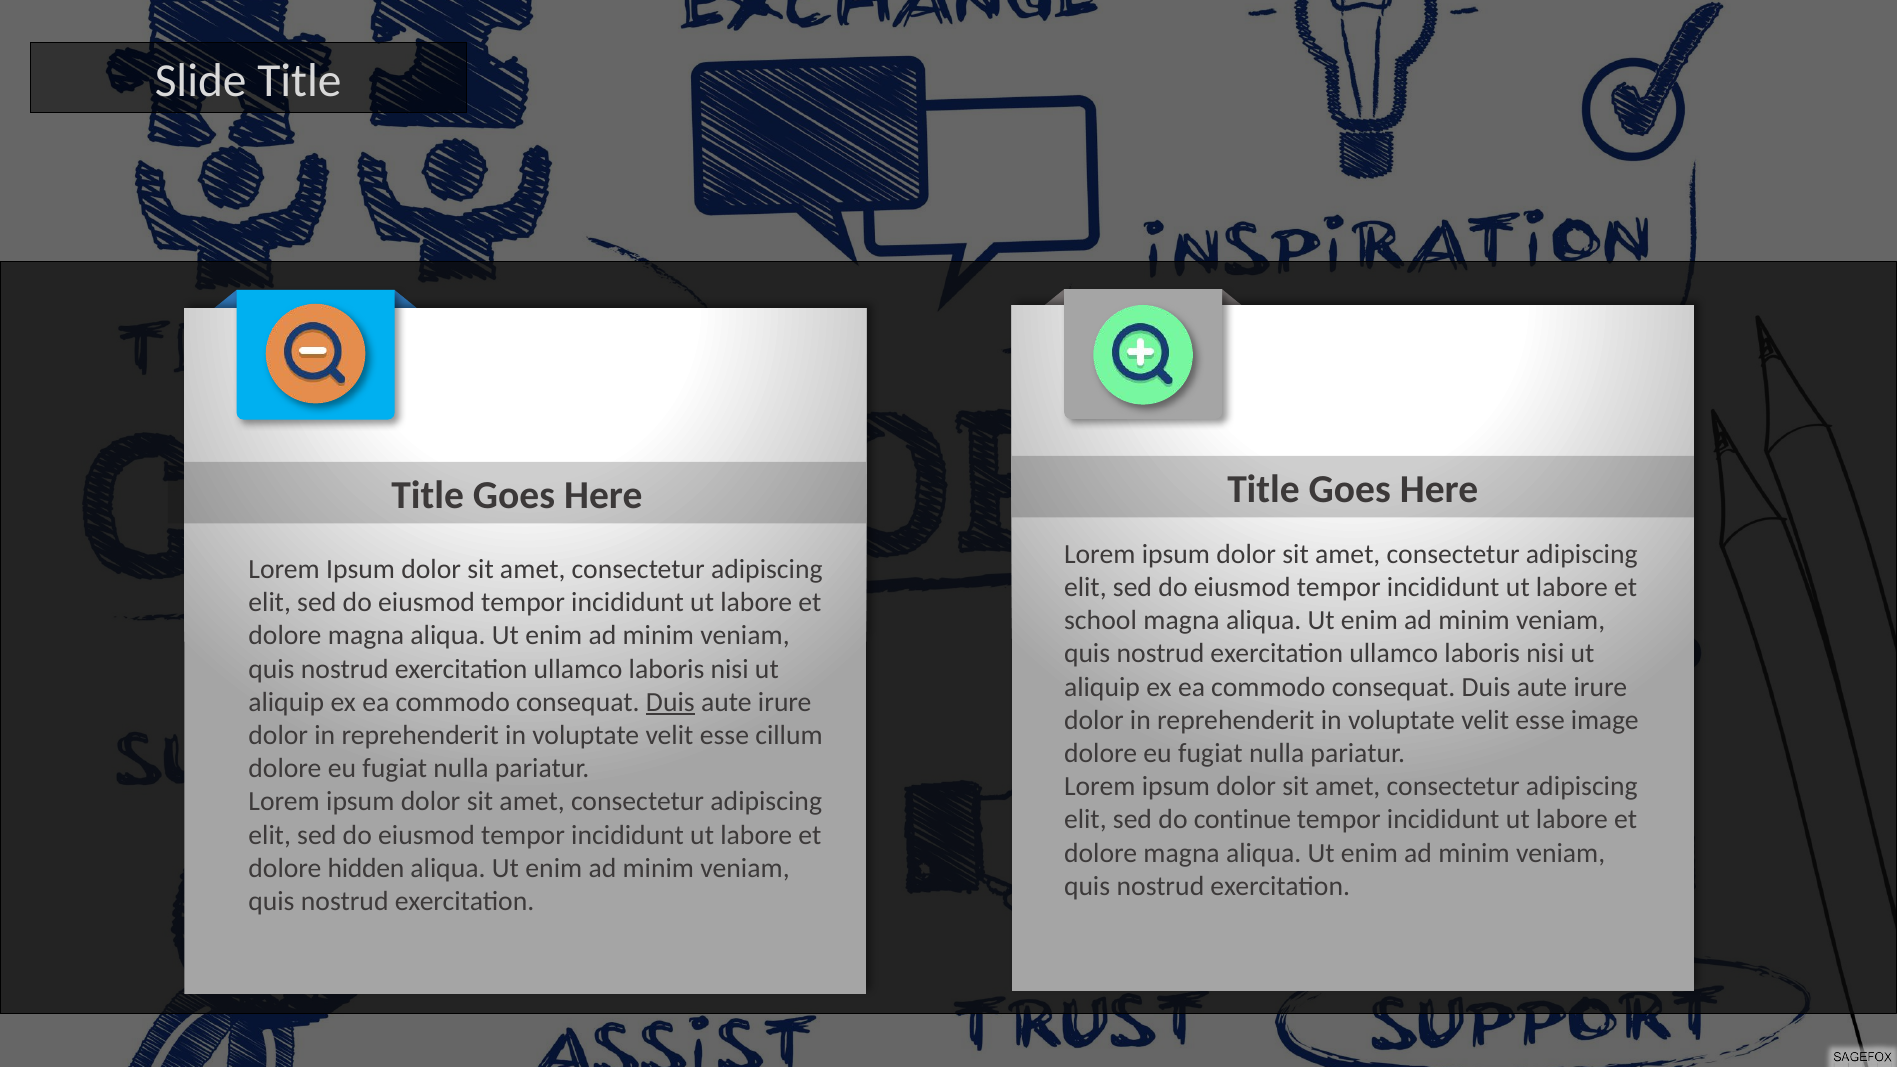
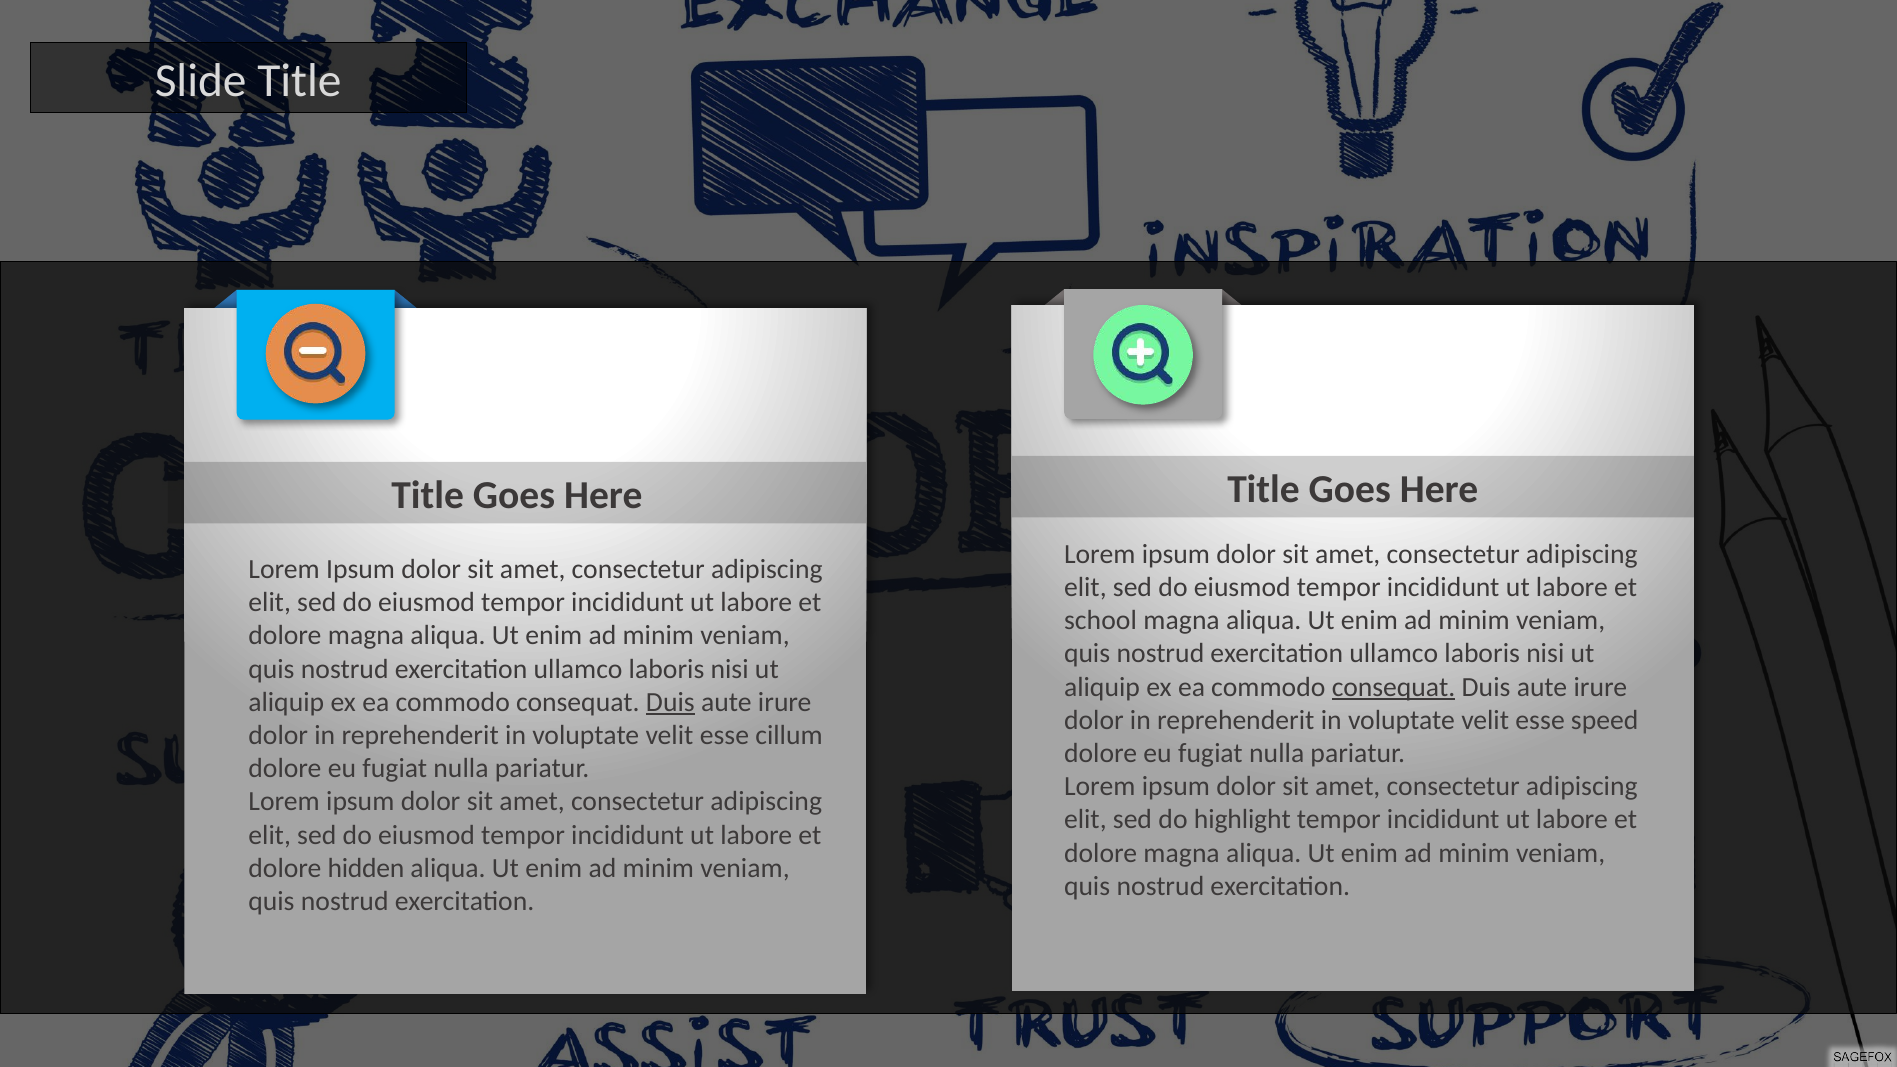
consequat underline: none -> present (1394, 687)
image: image -> speed (1605, 720)
continue: continue -> highlight (1242, 820)
